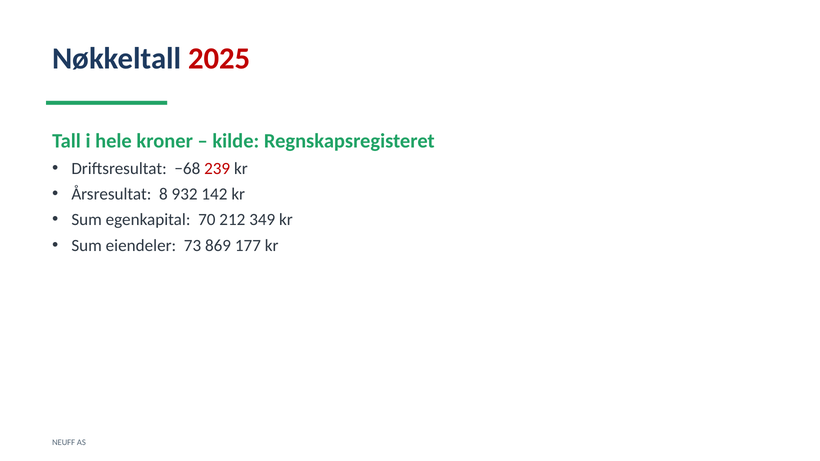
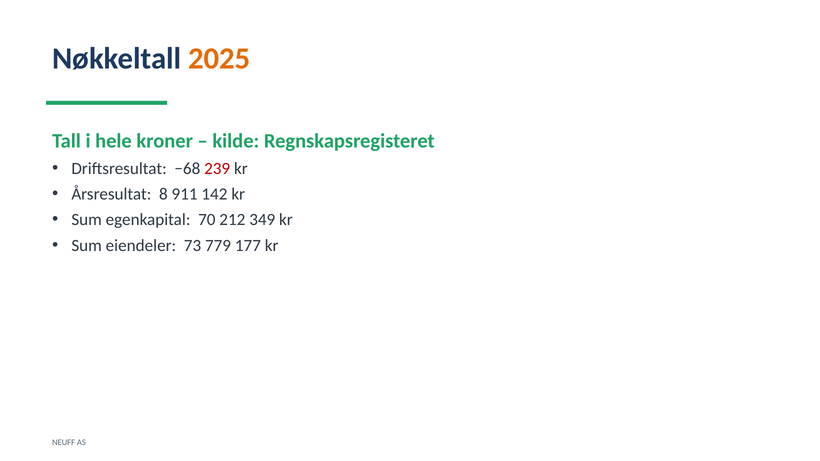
2025 colour: red -> orange (219, 59)
932: 932 -> 911 (185, 194)
869: 869 -> 779 (218, 246)
